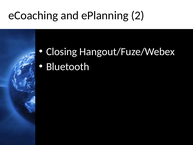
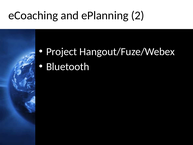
Closing: Closing -> Project (62, 52)
